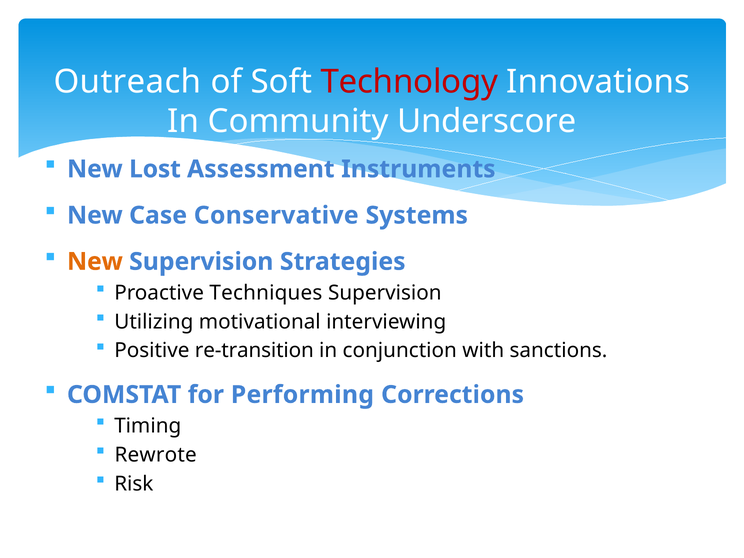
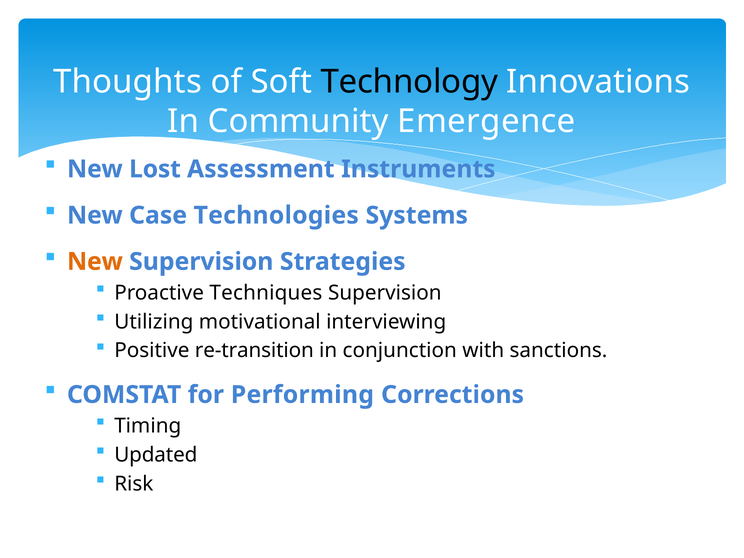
Outreach: Outreach -> Thoughts (128, 82)
Technology colour: red -> black (409, 82)
Underscore: Underscore -> Emergence (487, 121)
Conservative: Conservative -> Technologies (276, 215)
Rewrote: Rewrote -> Updated (156, 455)
